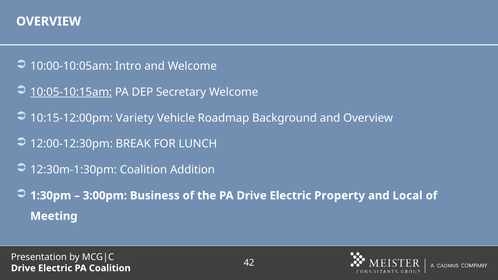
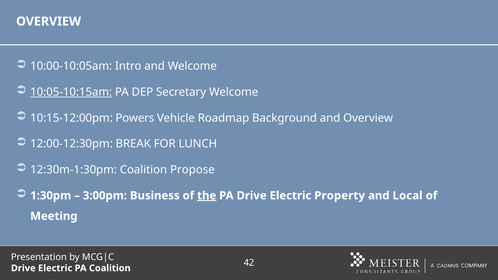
Variety: Variety -> Powers (135, 118)
Addition: Addition -> Propose (192, 170)
the underline: none -> present (207, 196)
